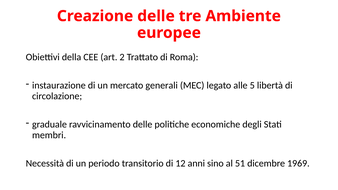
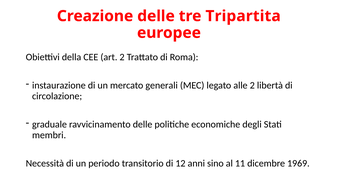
Ambiente: Ambiente -> Tripartita (243, 16)
alle 5: 5 -> 2 (252, 85)
51: 51 -> 11 (240, 163)
